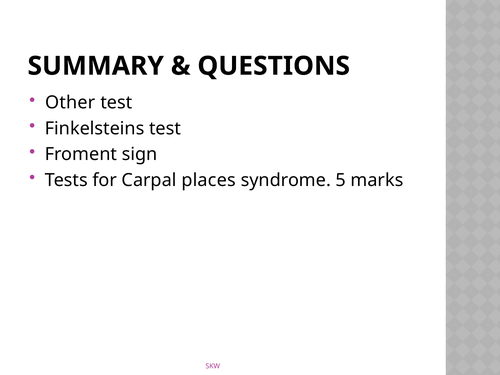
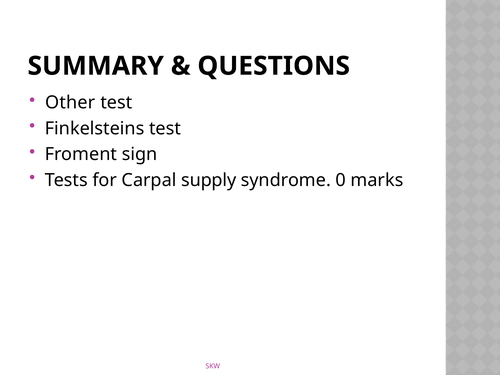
places: places -> supply (209, 180)
5: 5 -> 0 (341, 180)
